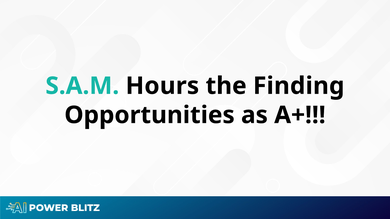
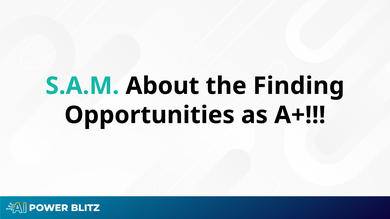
Hours: Hours -> About (162, 86)
